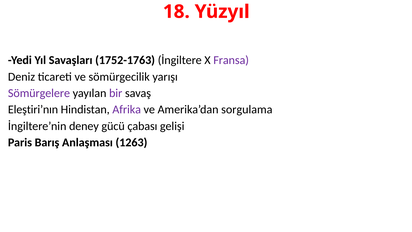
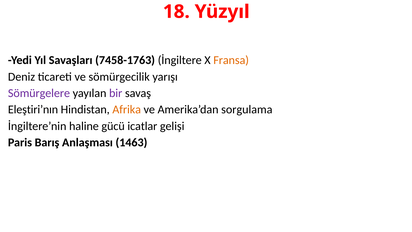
1752-1763: 1752-1763 -> 7458-1763 (125, 60)
Fransa colour: purple -> orange (231, 60)
Afrika colour: purple -> orange (127, 110)
deney: deney -> haline (84, 126)
çabası: çabası -> icatlar (142, 126)
1263: 1263 -> 1463 (131, 142)
